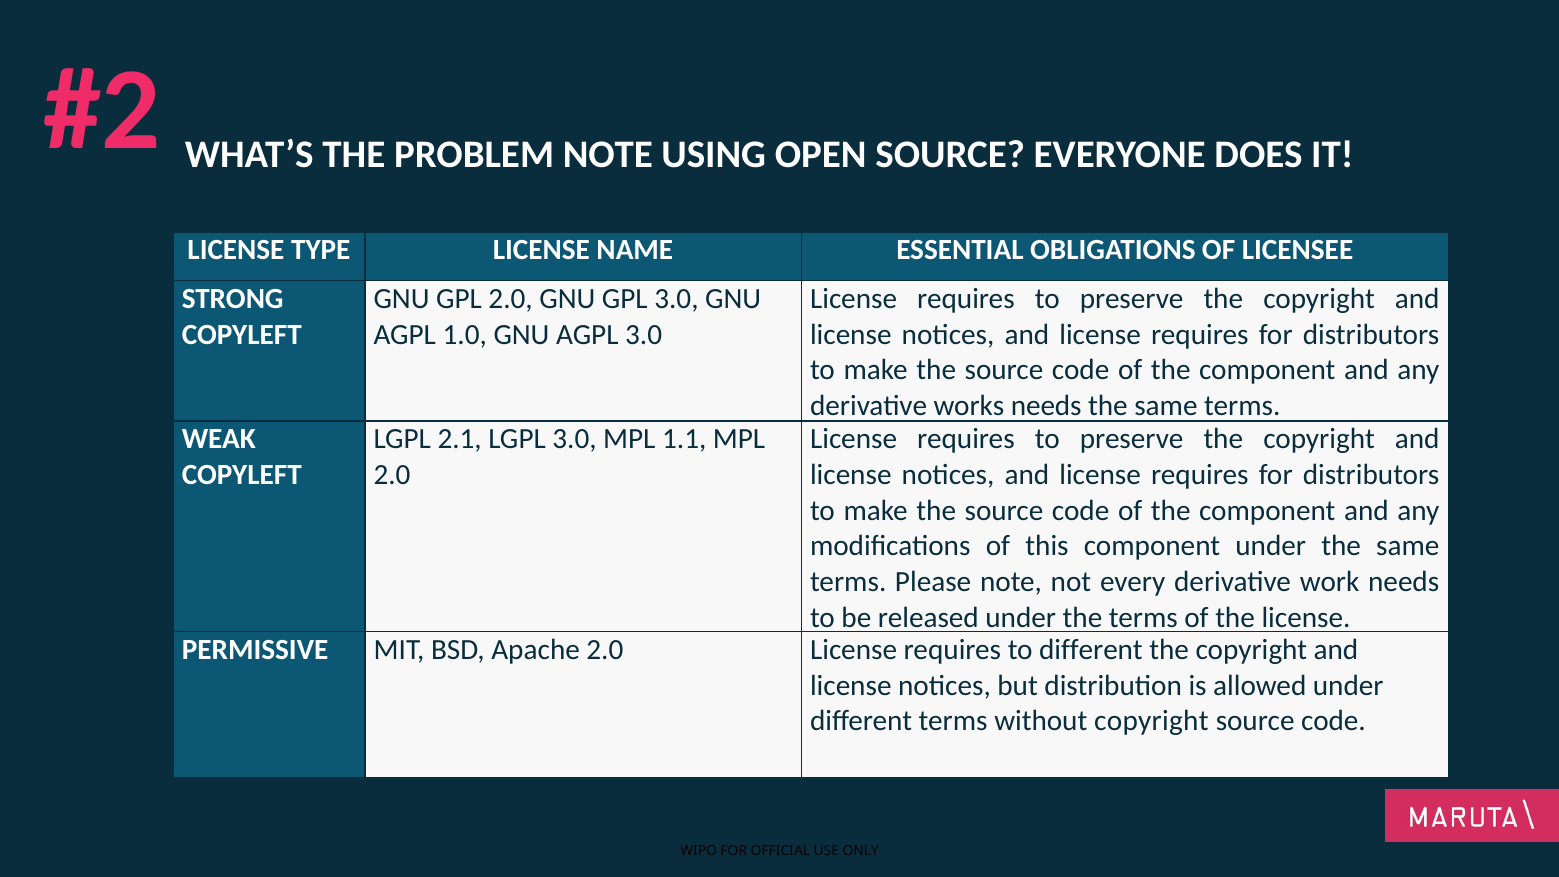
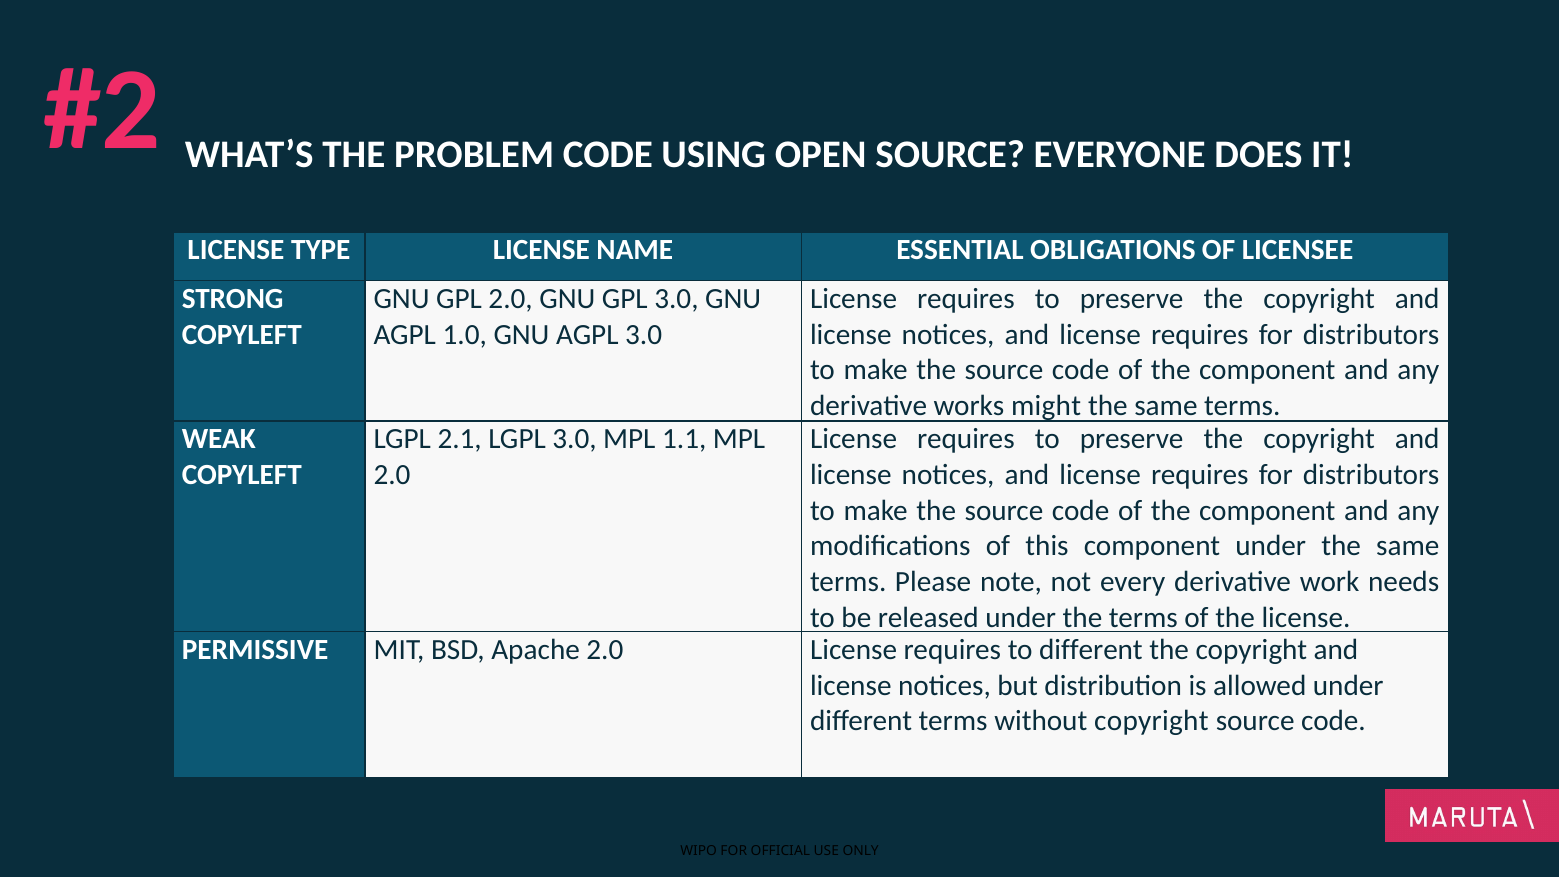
PROBLEM NOTE: NOTE -> CODE (608, 154)
works needs: needs -> might (1046, 406)
